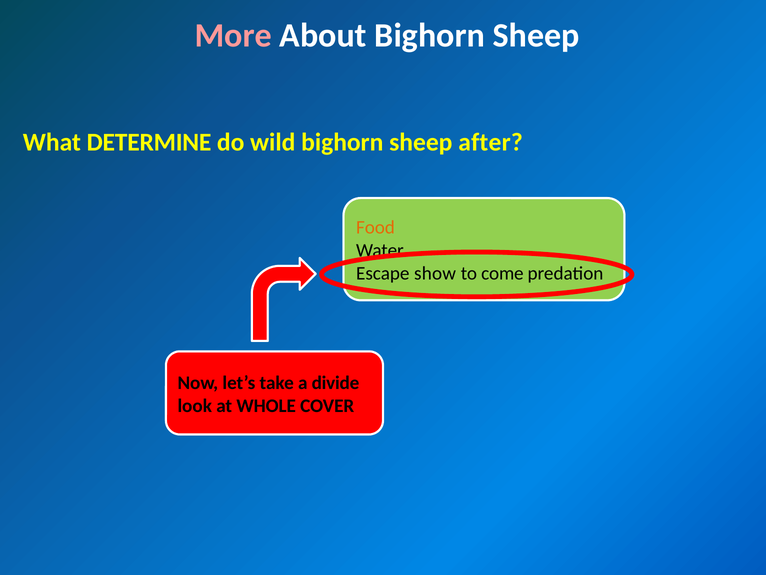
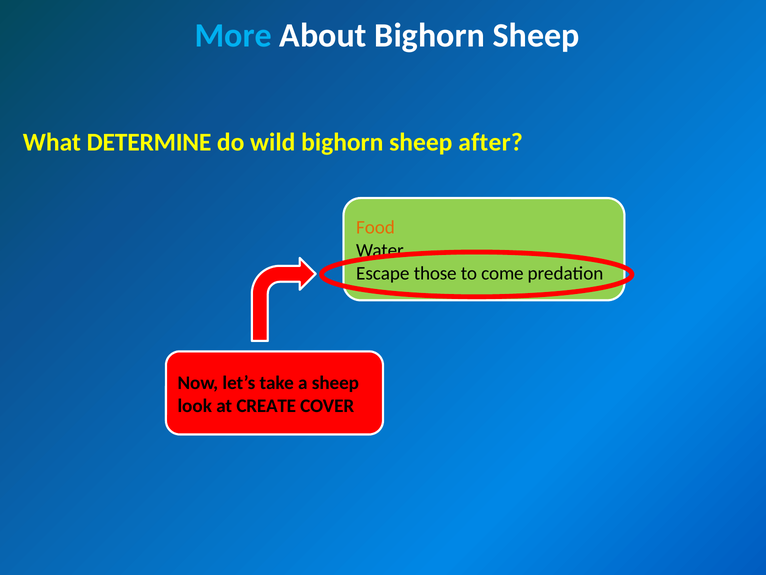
More colour: pink -> light blue (233, 35)
show: show -> those (435, 273)
a divide: divide -> sheep (335, 382)
WHOLE: WHOLE -> CREATE (266, 405)
